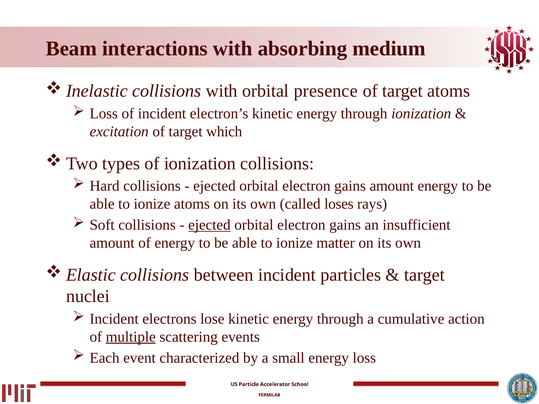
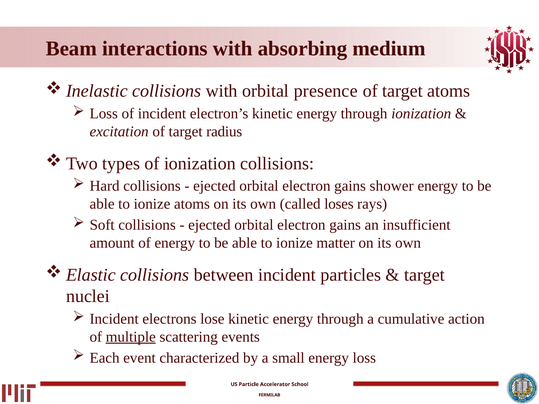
which: which -> radius (224, 132)
gains amount: amount -> shower (392, 186)
ejected underline: present -> none (209, 225)
